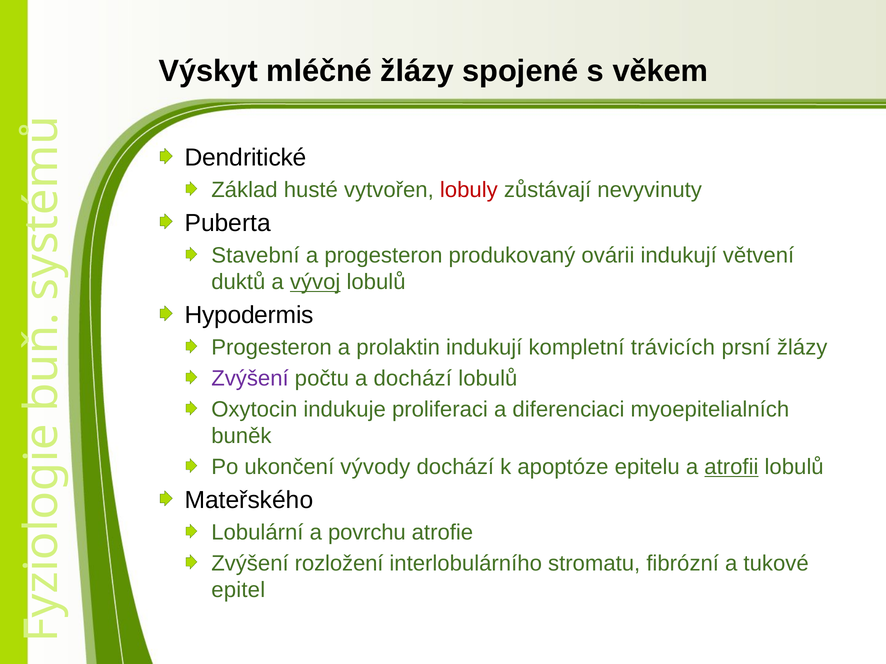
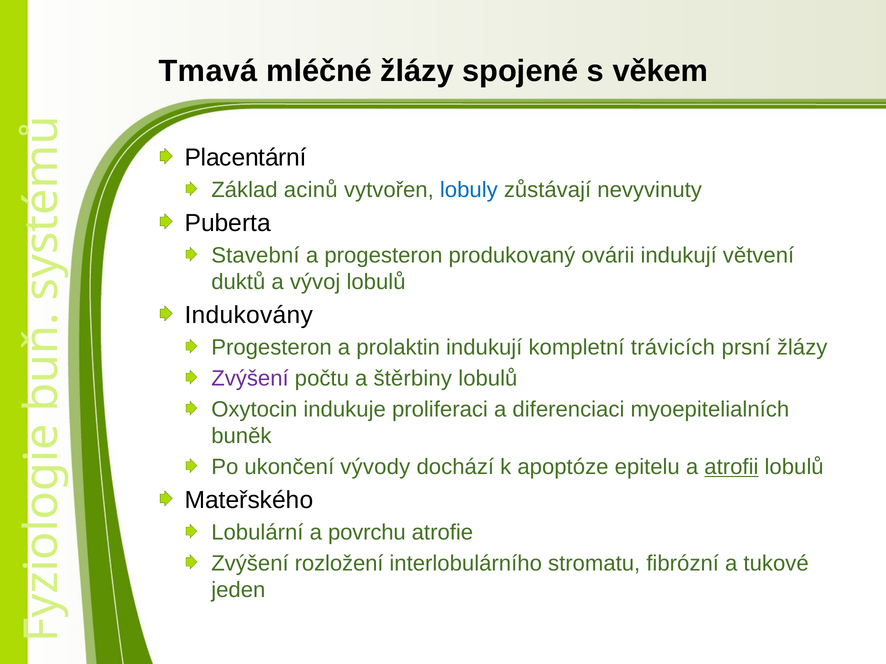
Výskyt: Výskyt -> Tmavá (208, 71)
Dendritické: Dendritické -> Placentární (246, 158)
husté: husté -> acinů (311, 190)
lobuly colour: red -> blue (469, 190)
vývoj underline: present -> none (315, 282)
Hypodermis: Hypodermis -> Indukovány (249, 315)
a dochází: dochází -> štěrbiny (413, 379)
epitel: epitel -> jeden (238, 590)
